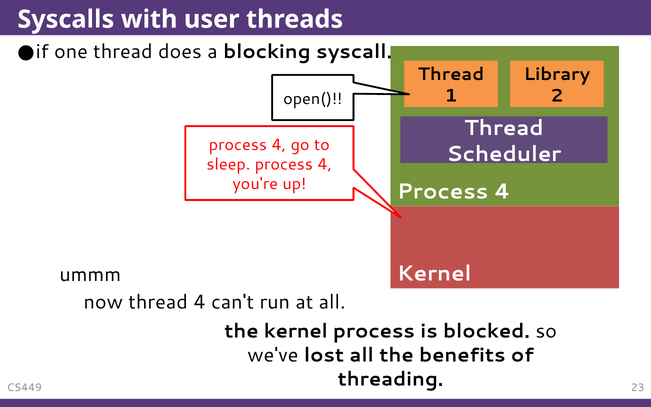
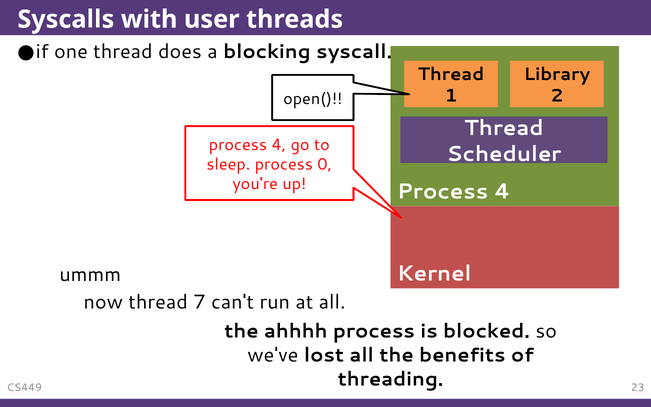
sleep process 4: 4 -> 0 (325, 164)
thread 4: 4 -> 7 (199, 302)
the kernel: kernel -> ahhhh (296, 331)
